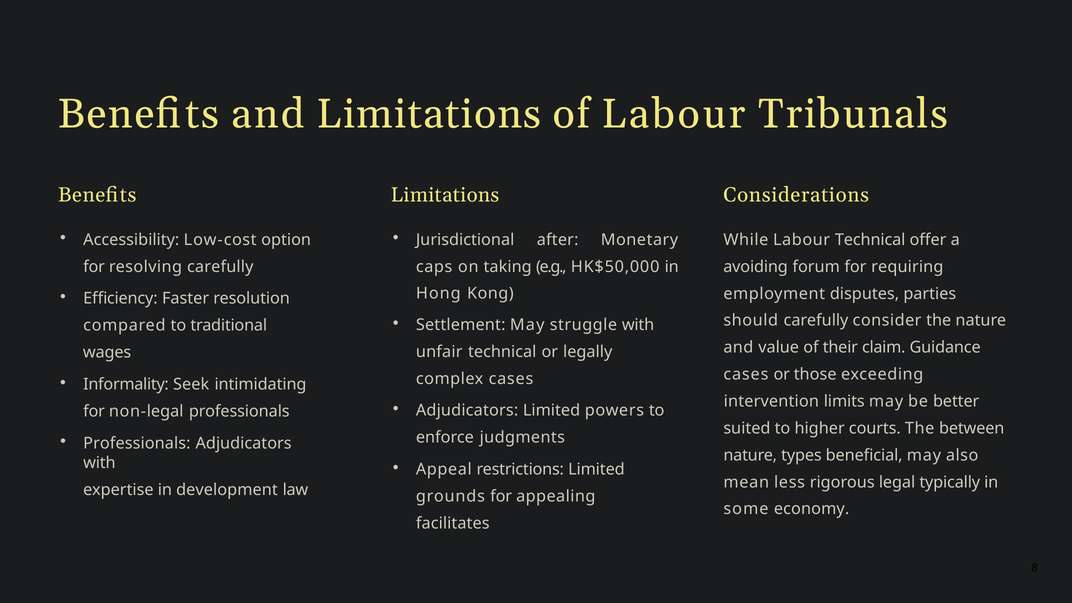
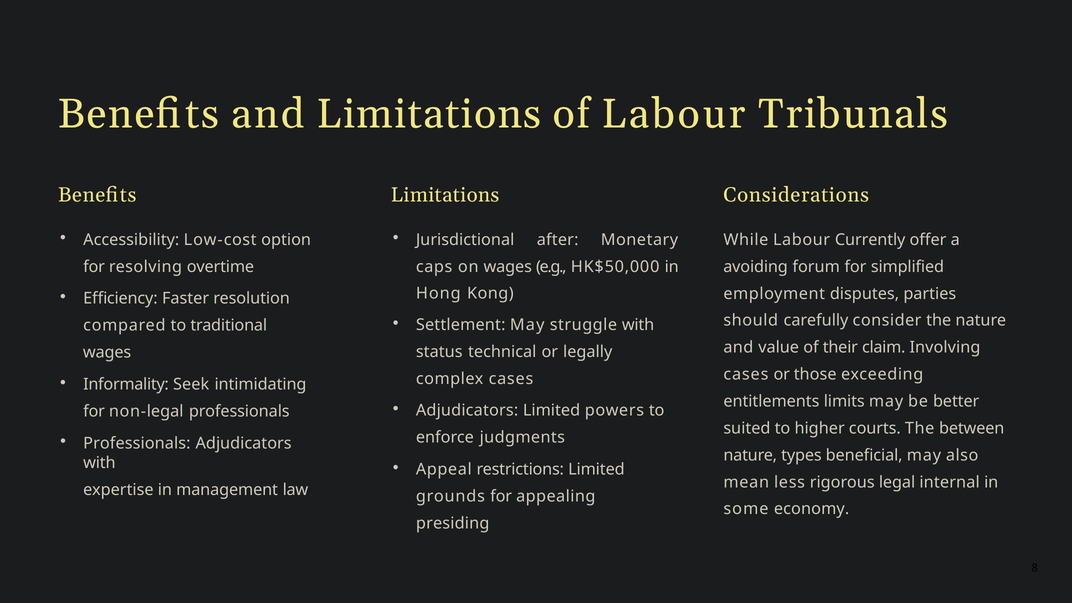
Labour Technical: Technical -> Currently (870, 240)
resolving carefully: carefully -> overtime (220, 267)
on taking: taking -> wages (508, 267)
requiring: requiring -> simplified (907, 267)
Guidance: Guidance -> Involving (945, 348)
unfair: unfair -> status (439, 352)
intervention: intervention -> entitlements (771, 401)
typically: typically -> internal (950, 482)
development: development -> management (227, 490)
facilitates: facilitates -> presiding (453, 523)
